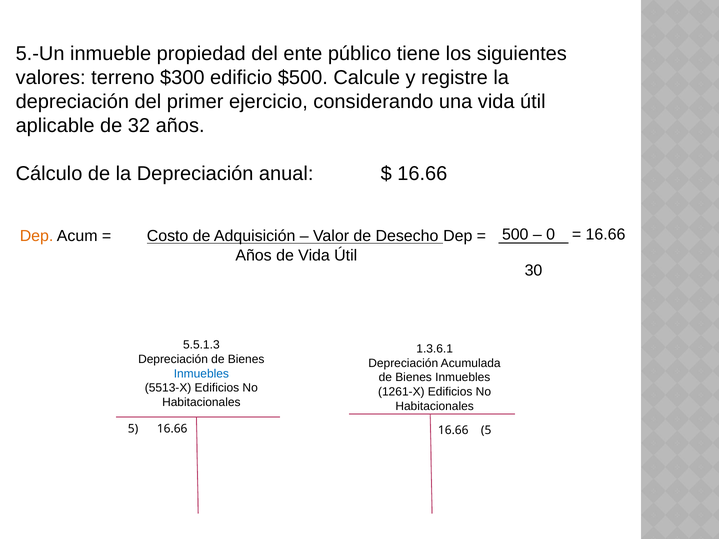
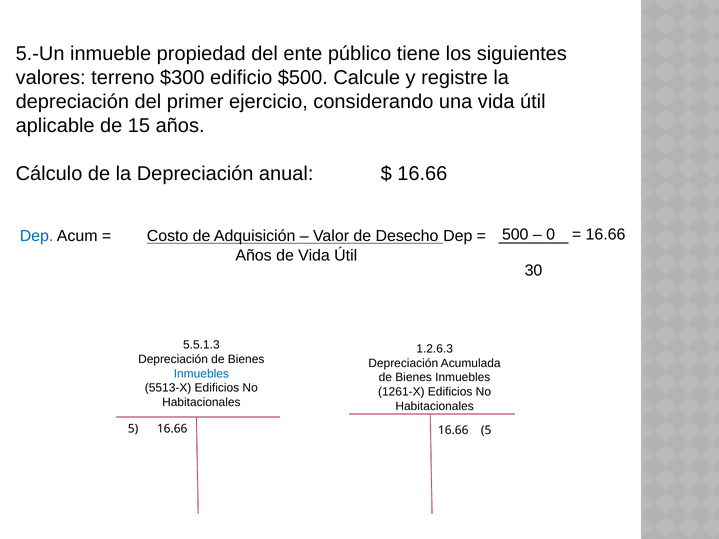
32: 32 -> 15 (139, 126)
Dep colour: orange -> blue (37, 236)
1.3.6.1: 1.3.6.1 -> 1.2.6.3 (435, 349)
